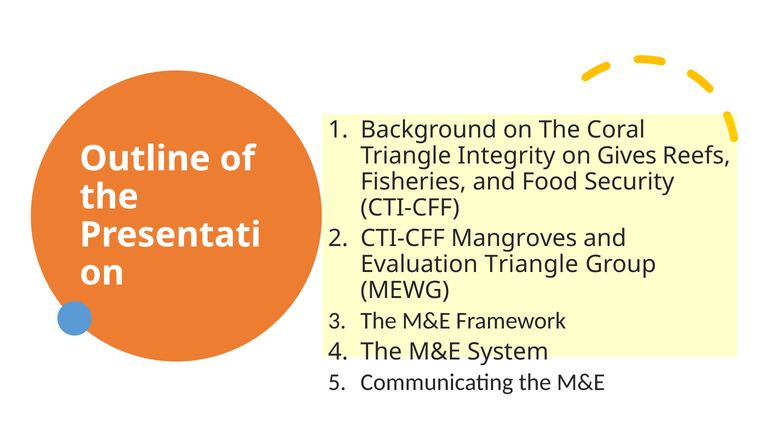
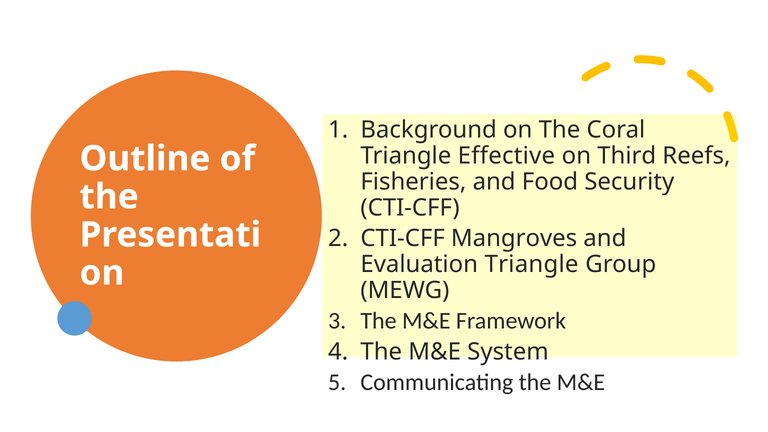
Integrity: Integrity -> Effective (506, 156)
Gives: Gives -> Third (627, 156)
